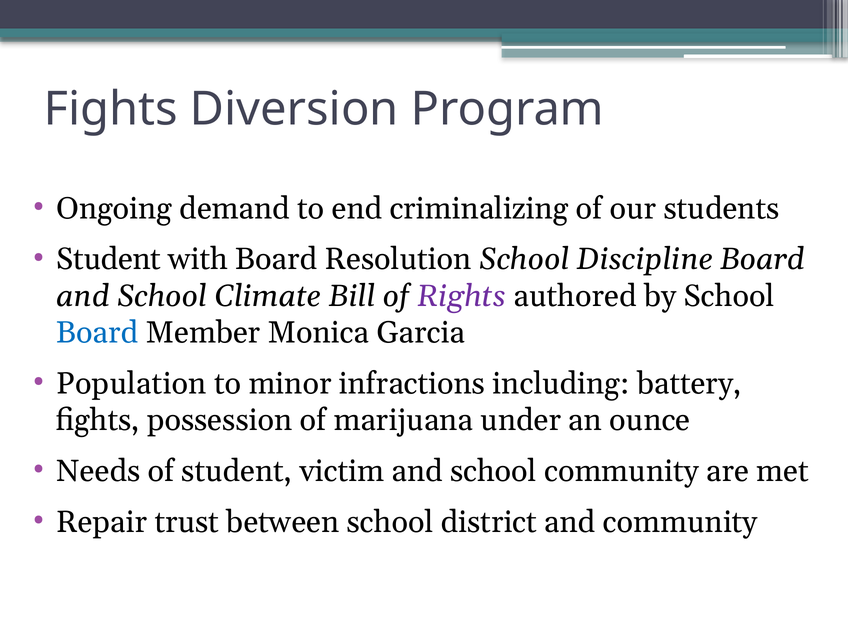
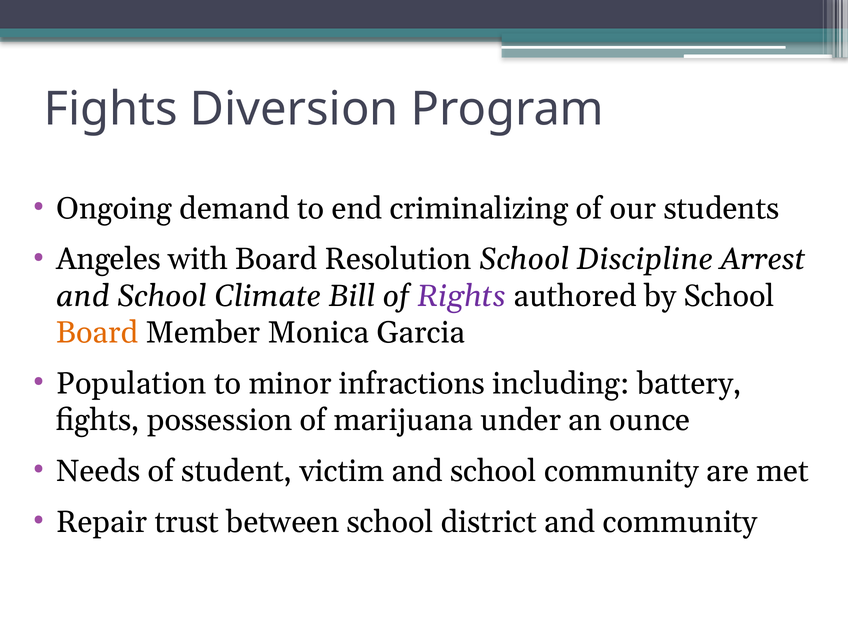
Student: Student -> Angeles (109, 259)
Discipline Board: Board -> Arrest (763, 259)
Board colour: blue -> orange (97, 333)
